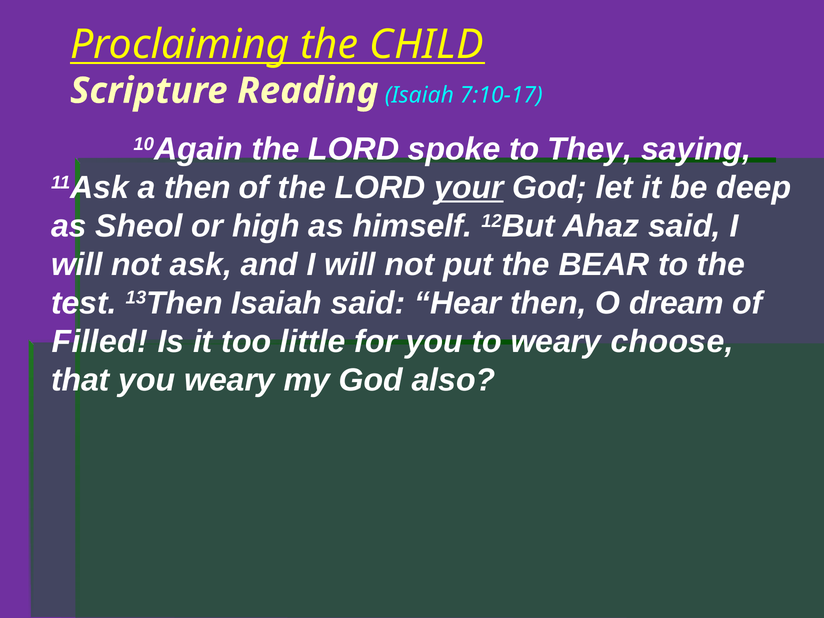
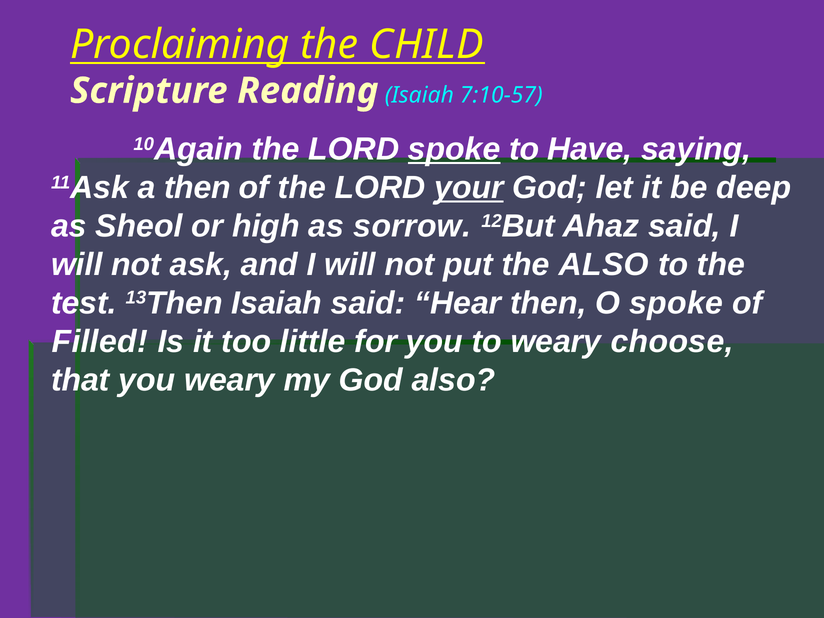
7:10-17: 7:10-17 -> 7:10-57 (501, 95)
spoke underline: none -> present (454, 149)
They: They -> Have (590, 149)
himself: himself -> sorrow (412, 226)
the BEAR: BEAR -> ALSO (604, 265)
O dream: dream -> spoke (676, 303)
